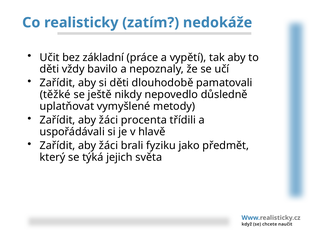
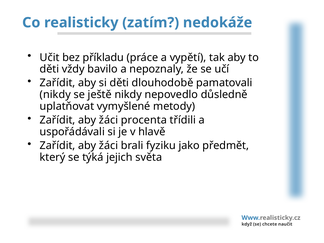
základní: základní -> příkladu (103, 57)
těžké: těžké -> nikdy (55, 95)
